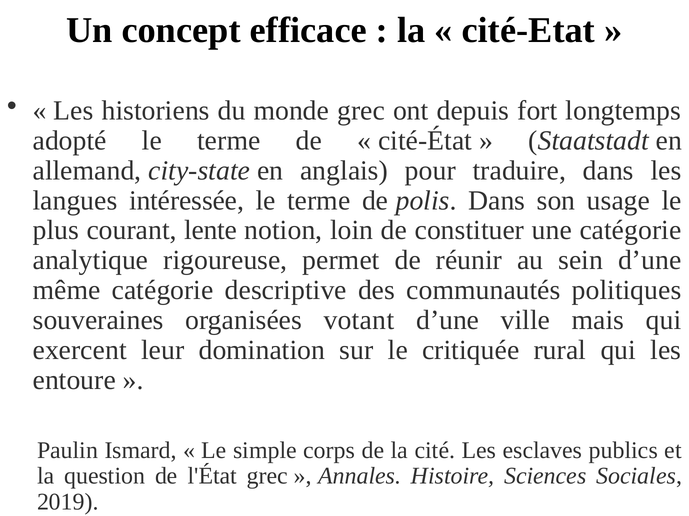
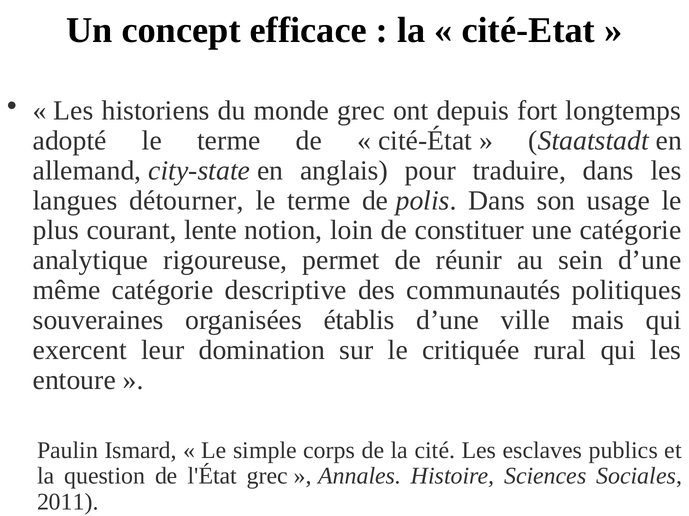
intéressée: intéressée -> détourner (186, 201)
votant: votant -> établis (359, 321)
2019: 2019 -> 2011 (68, 503)
